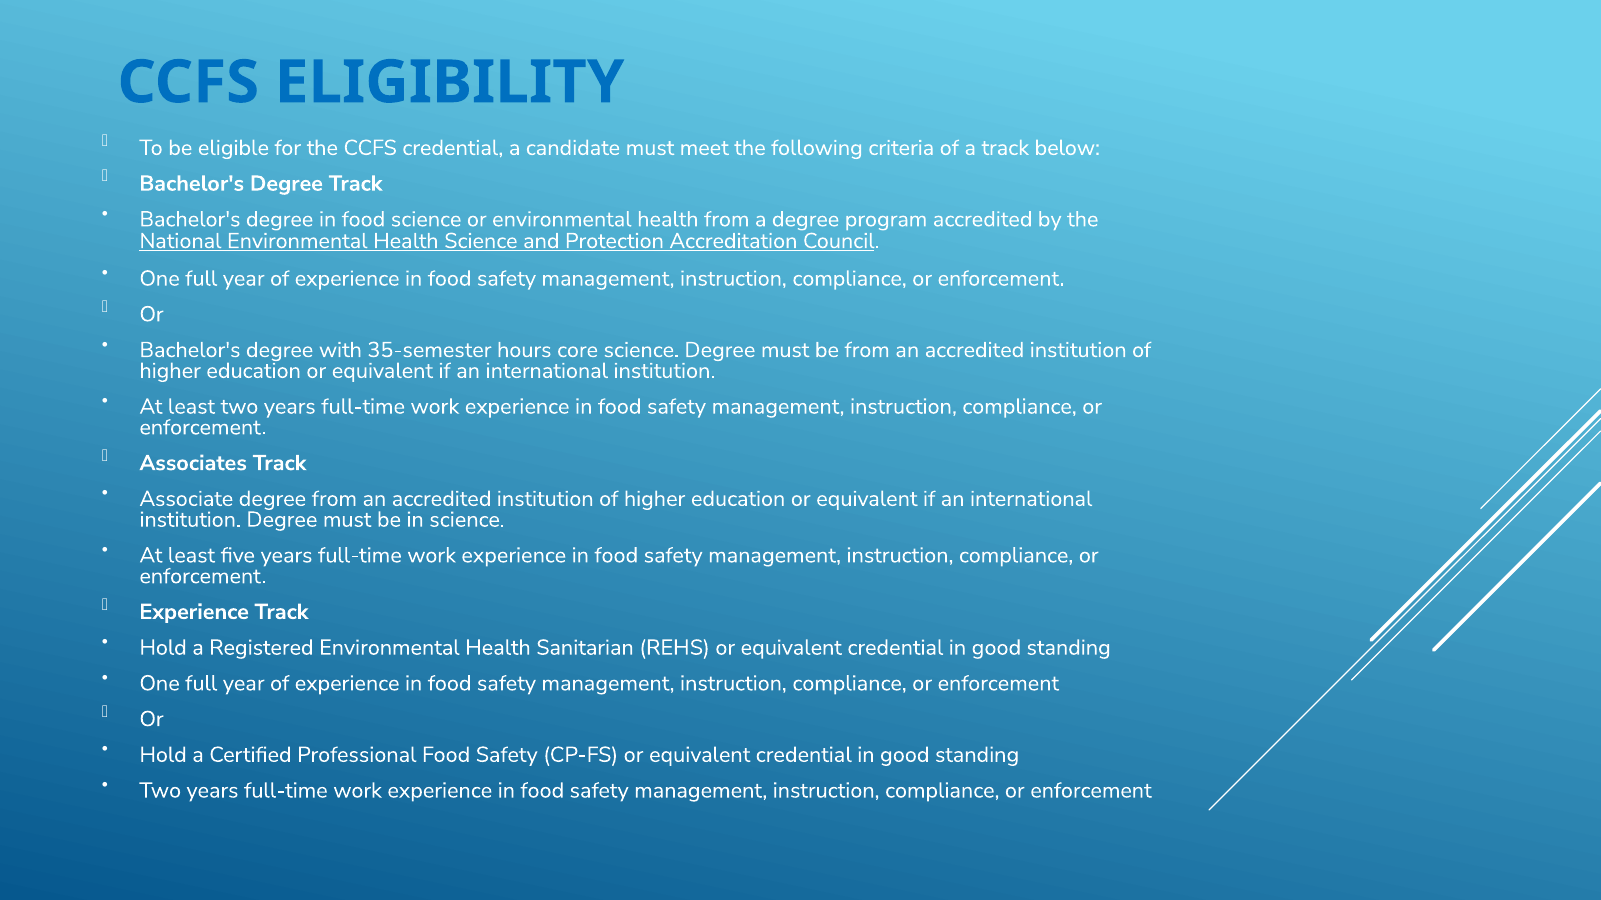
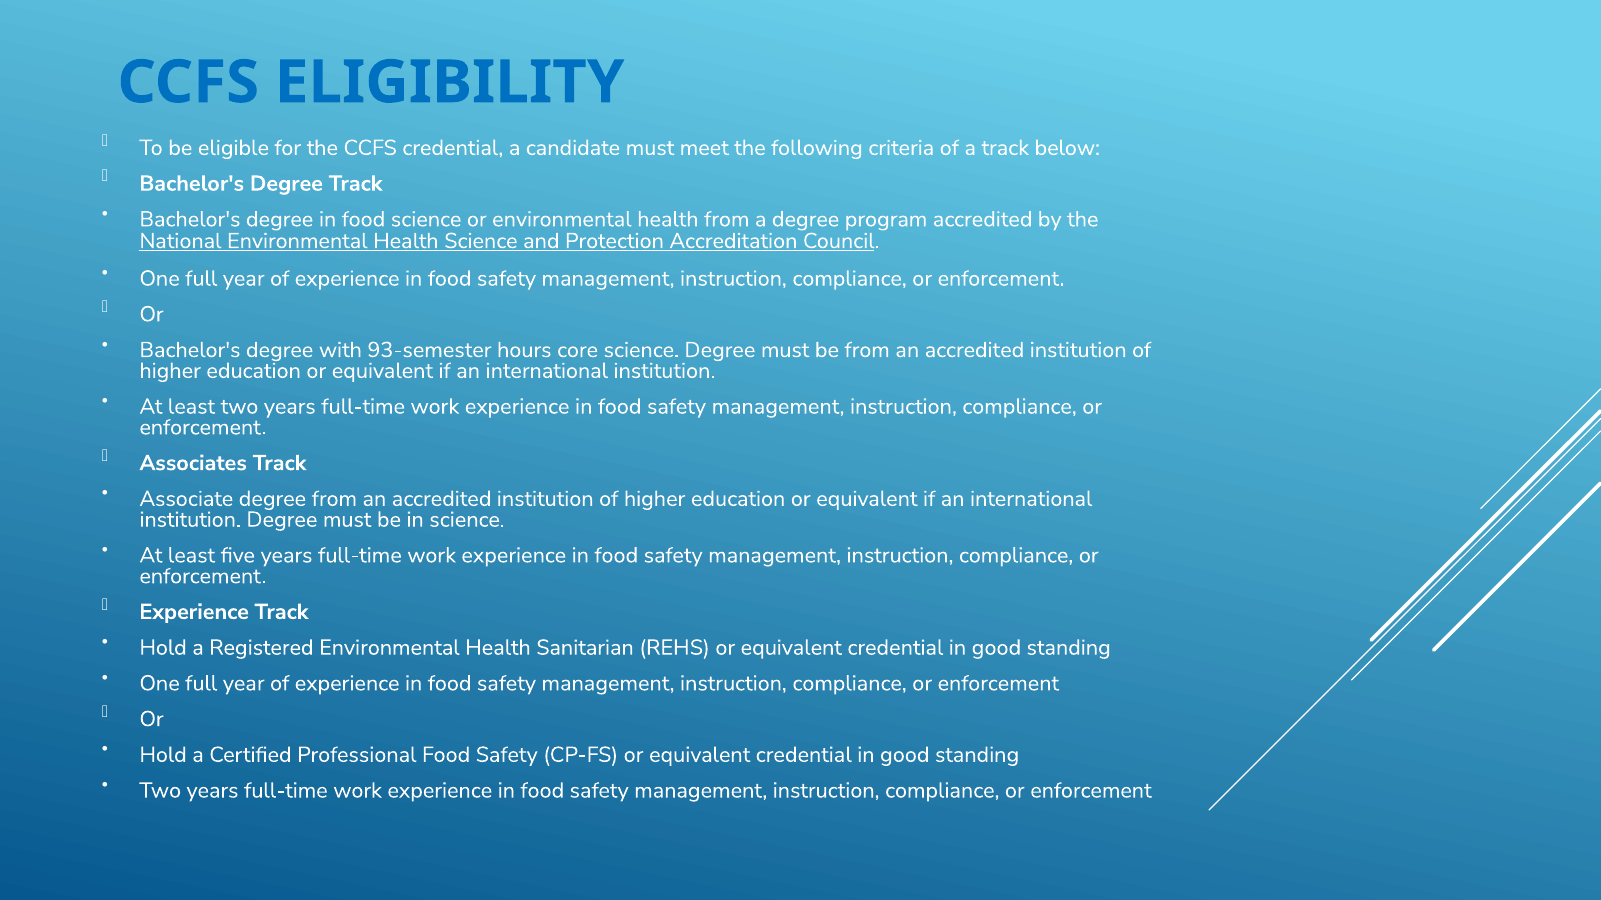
35-semester: 35-semester -> 93-semester (429, 350)
